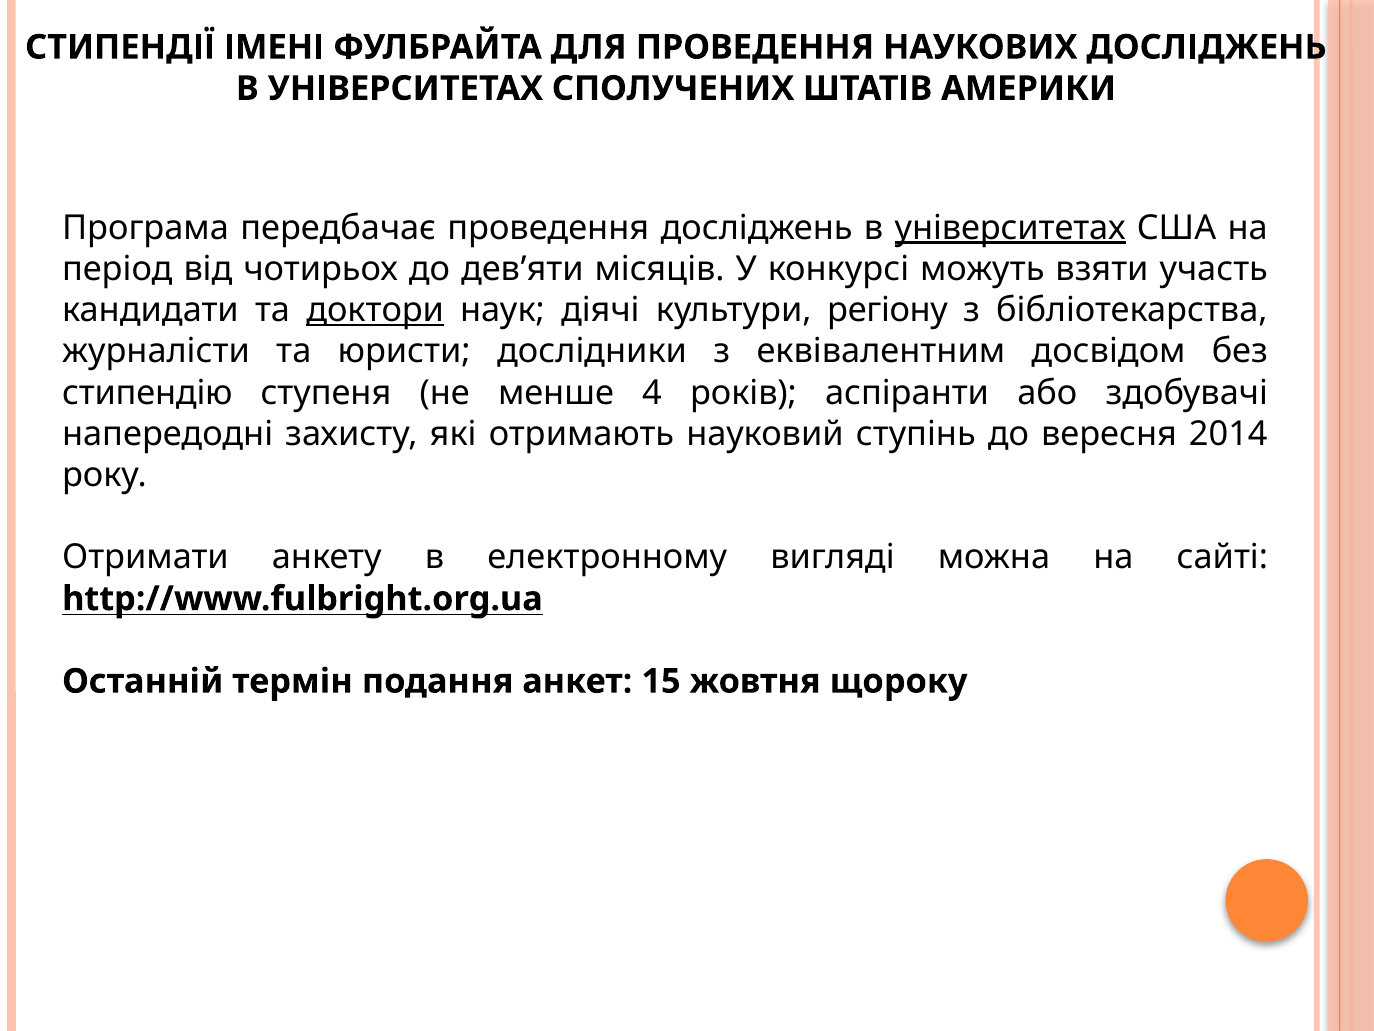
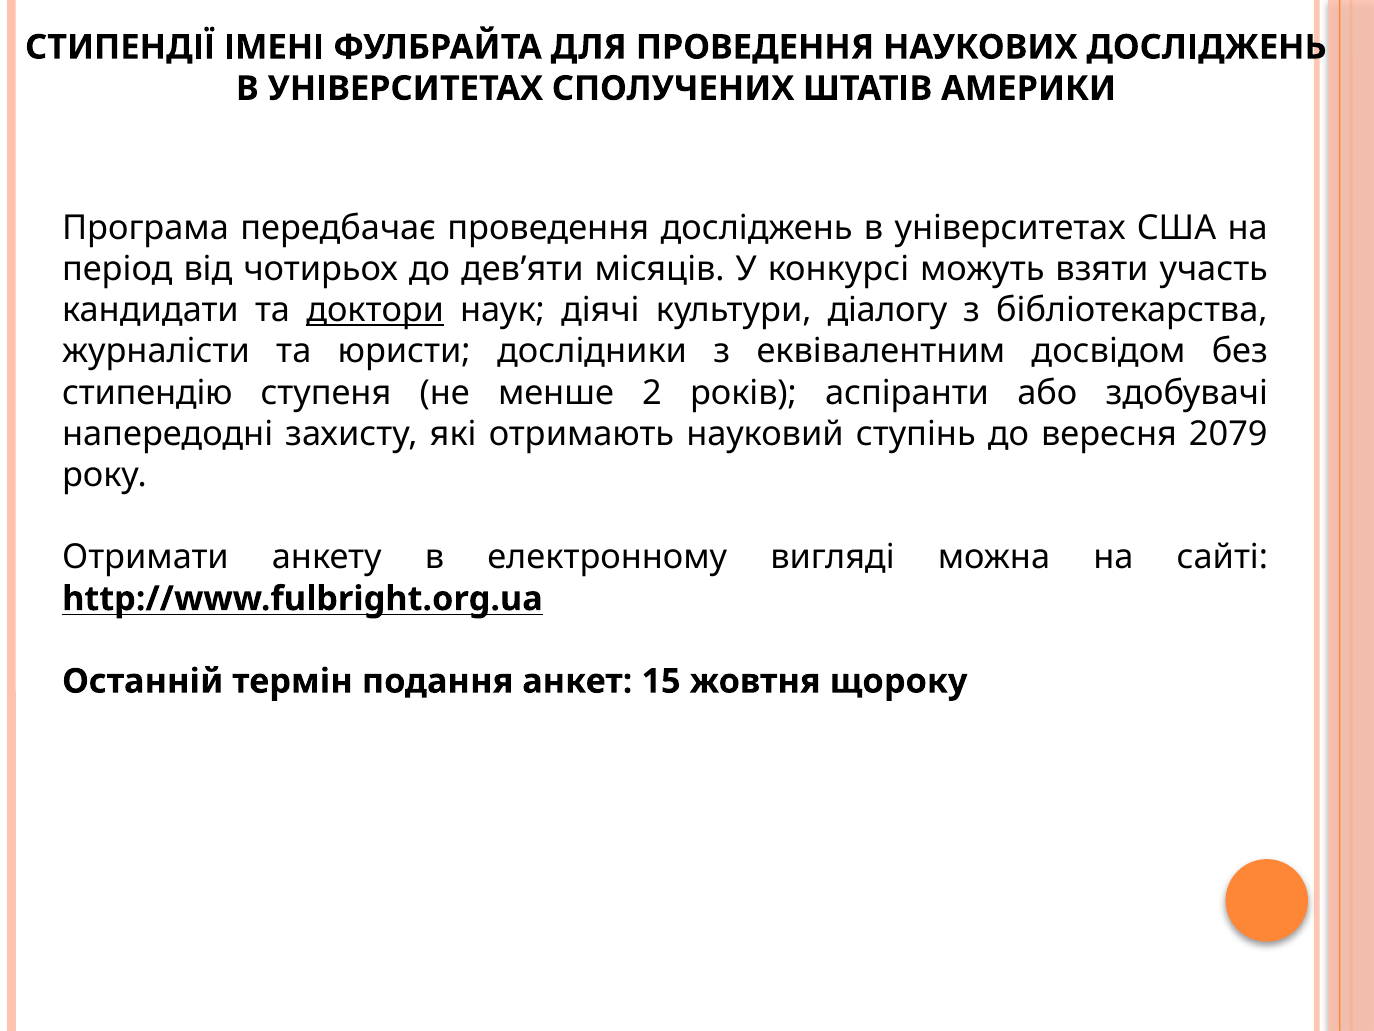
університетах underline: present -> none (1010, 228)
регіону: регіону -> діалогу (888, 310)
4: 4 -> 2 (652, 392)
2014: 2014 -> 2079 (1228, 434)
